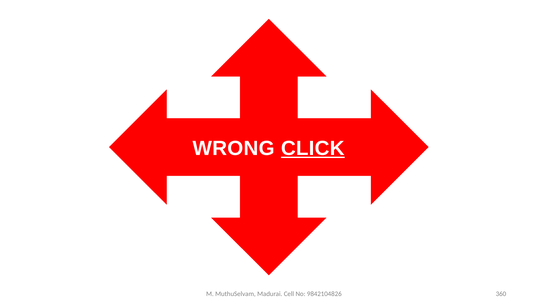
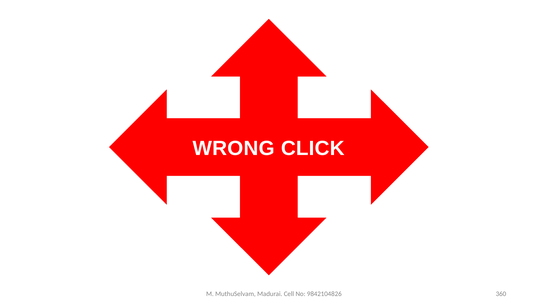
CLICK underline: present -> none (313, 149)
